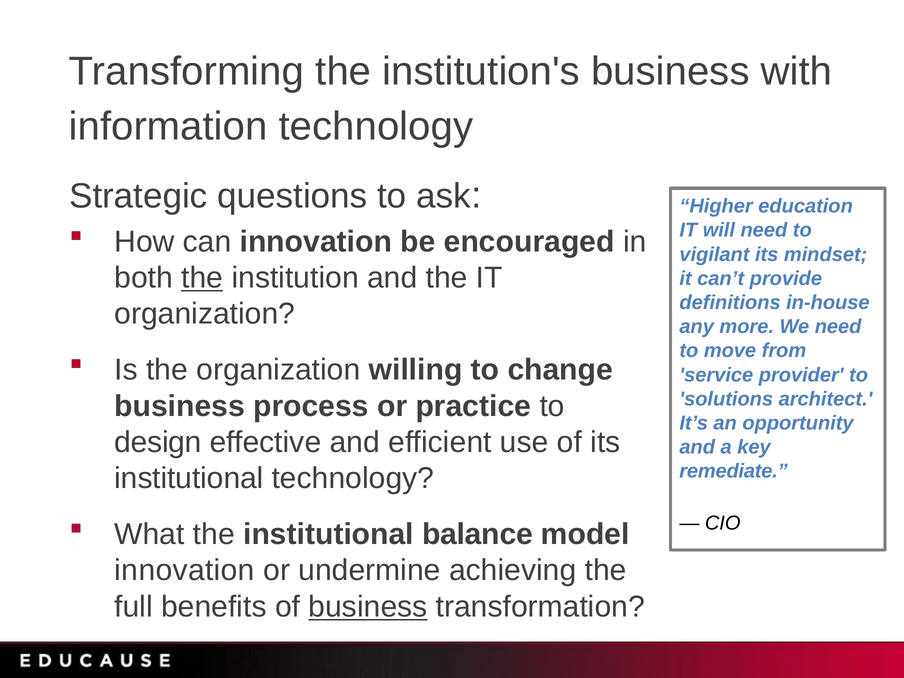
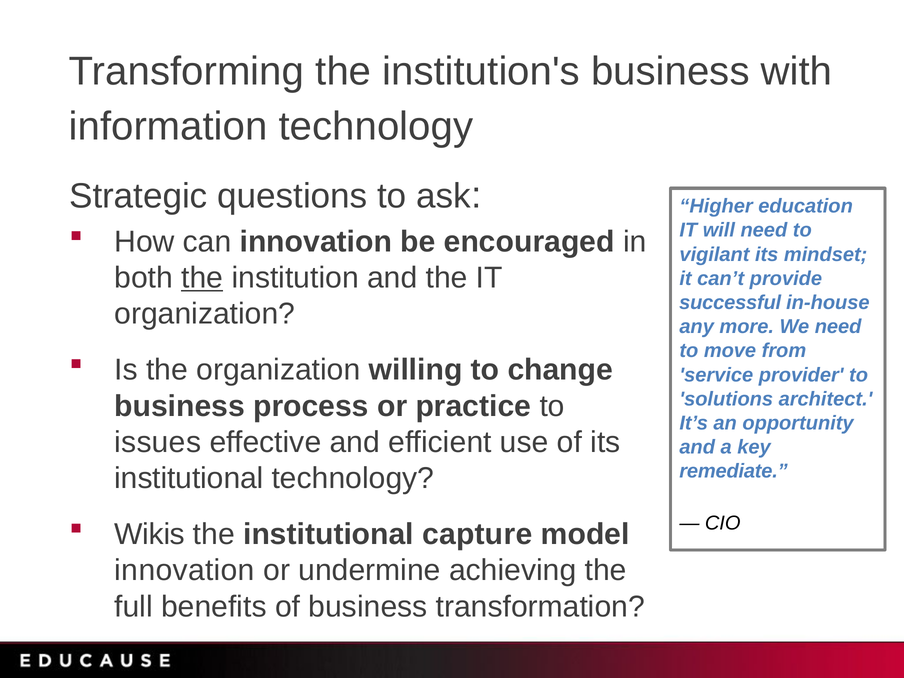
definitions: definitions -> successful (730, 303)
design: design -> issues (158, 442)
What: What -> Wikis (150, 534)
balance: balance -> capture (477, 534)
business underline: present -> none (368, 607)
